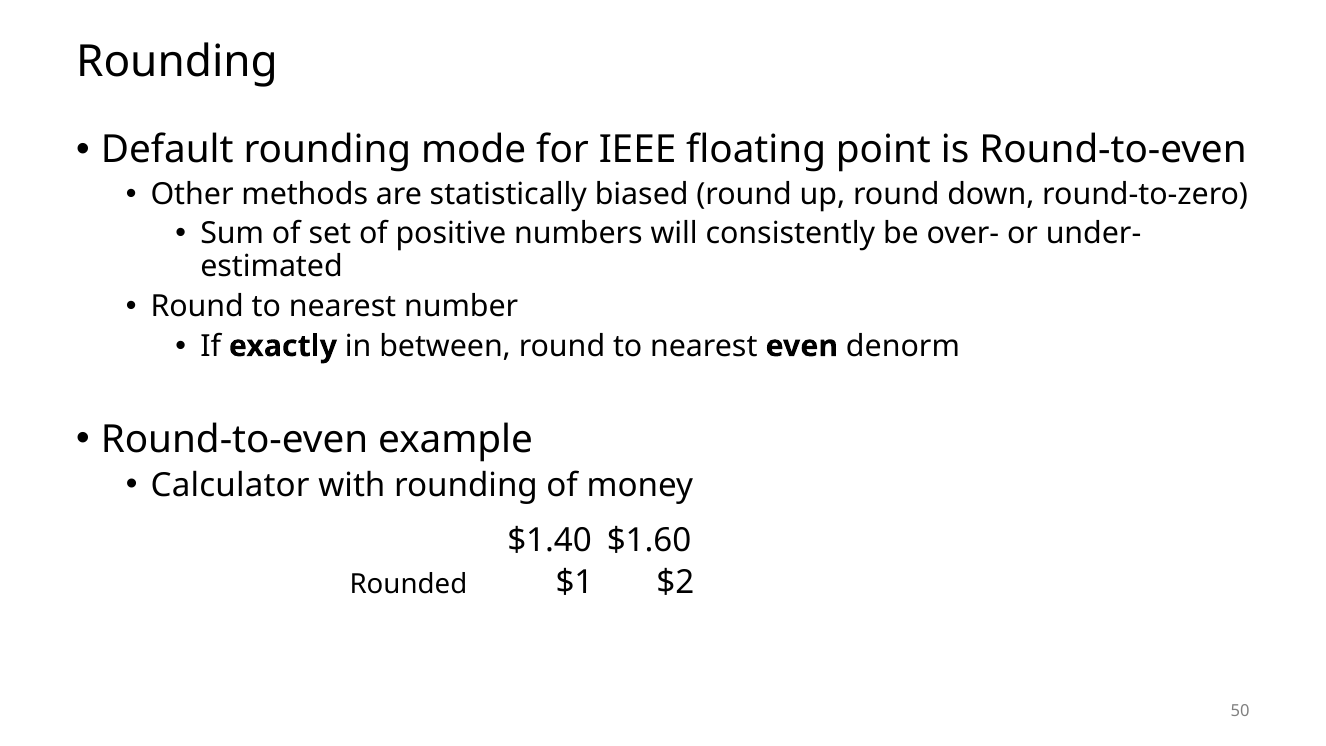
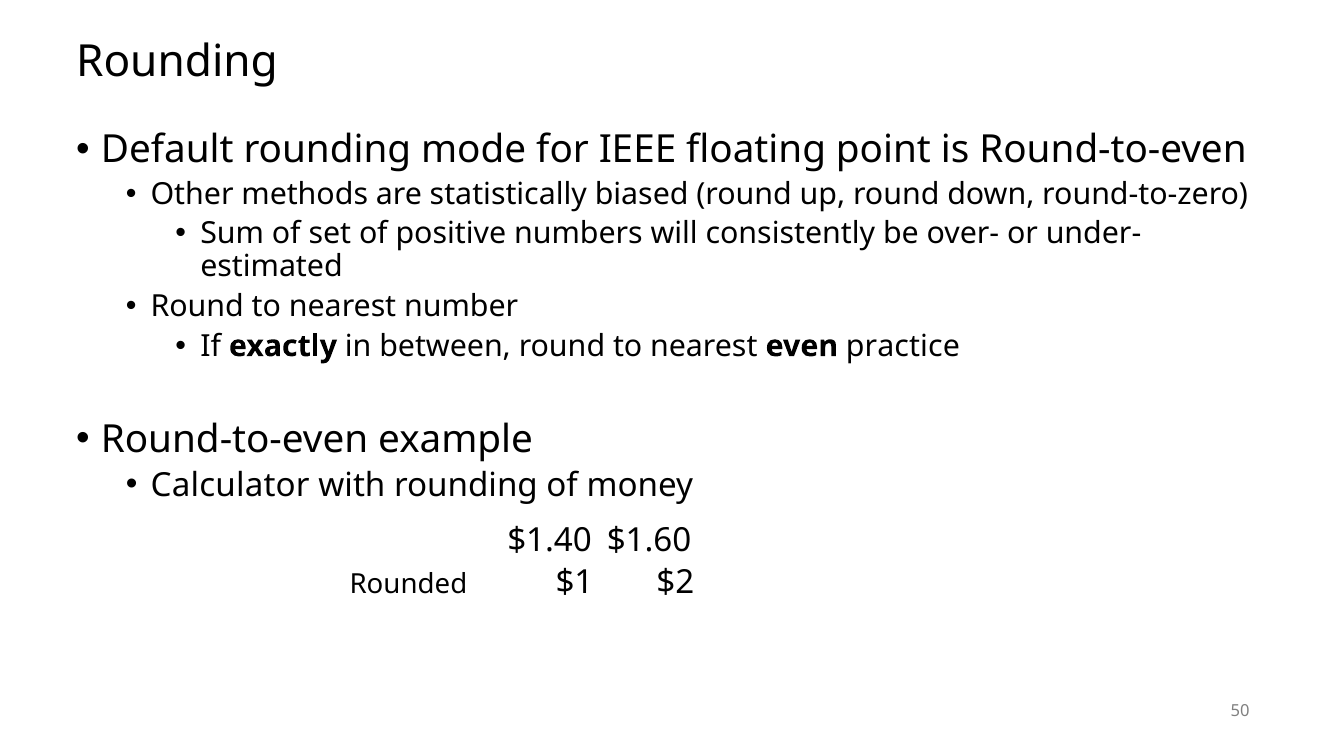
denorm: denorm -> practice (903, 346)
